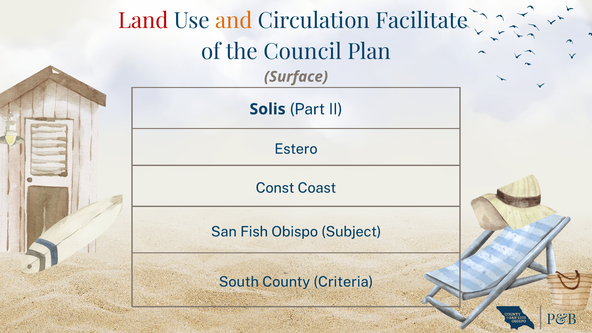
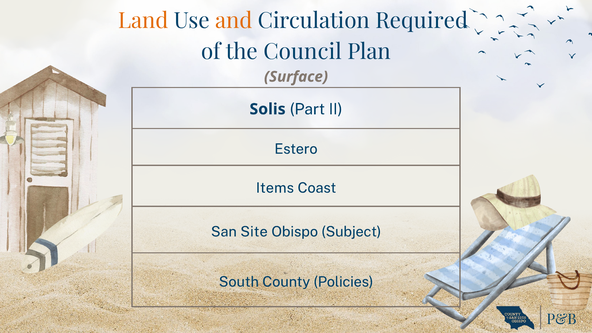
Land colour: red -> orange (143, 21)
Facilitate: Facilitate -> Required (422, 21)
Const: Const -> Items (275, 188)
Fish: Fish -> Site (254, 232)
Criteria: Criteria -> Policies (343, 282)
